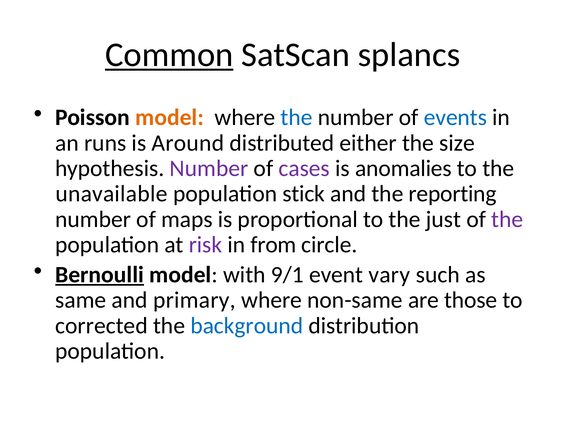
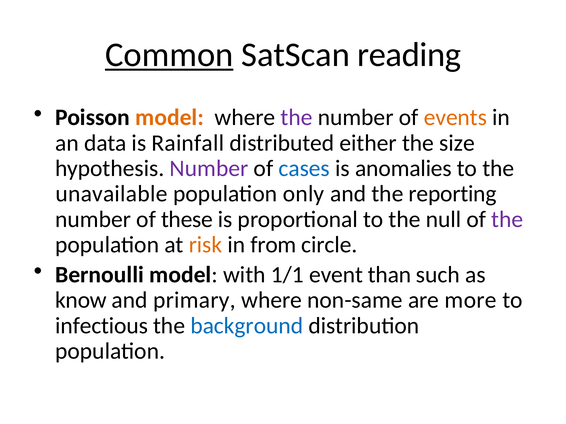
splancs: splancs -> reading (409, 55)
the colour: blue -> purple (296, 118)
events colour: blue -> orange (455, 118)
runs: runs -> data (105, 143)
Around: Around -> Rainfall (188, 143)
cases colour: purple -> blue (304, 169)
stick: stick -> only (304, 194)
maps: maps -> these (187, 220)
just: just -> null (444, 220)
risk colour: purple -> orange (205, 245)
Bernoulli underline: present -> none (100, 275)
9/1: 9/1 -> 1/1 (287, 275)
vary: vary -> than (390, 275)
same: same -> know (81, 300)
those: those -> more (471, 300)
corrected: corrected -> infectious (102, 326)
